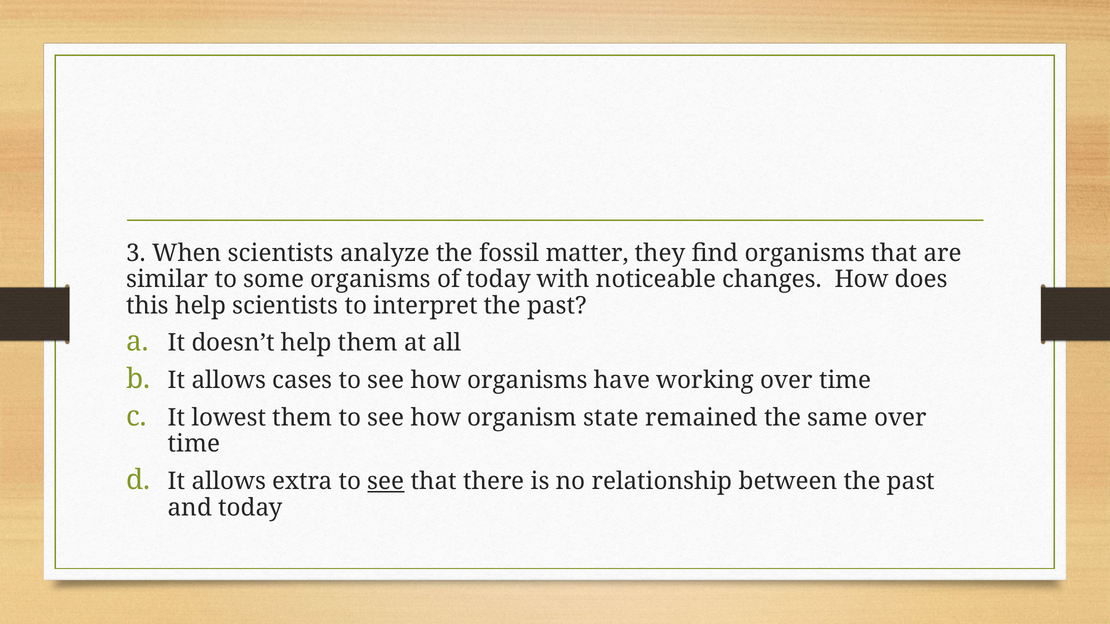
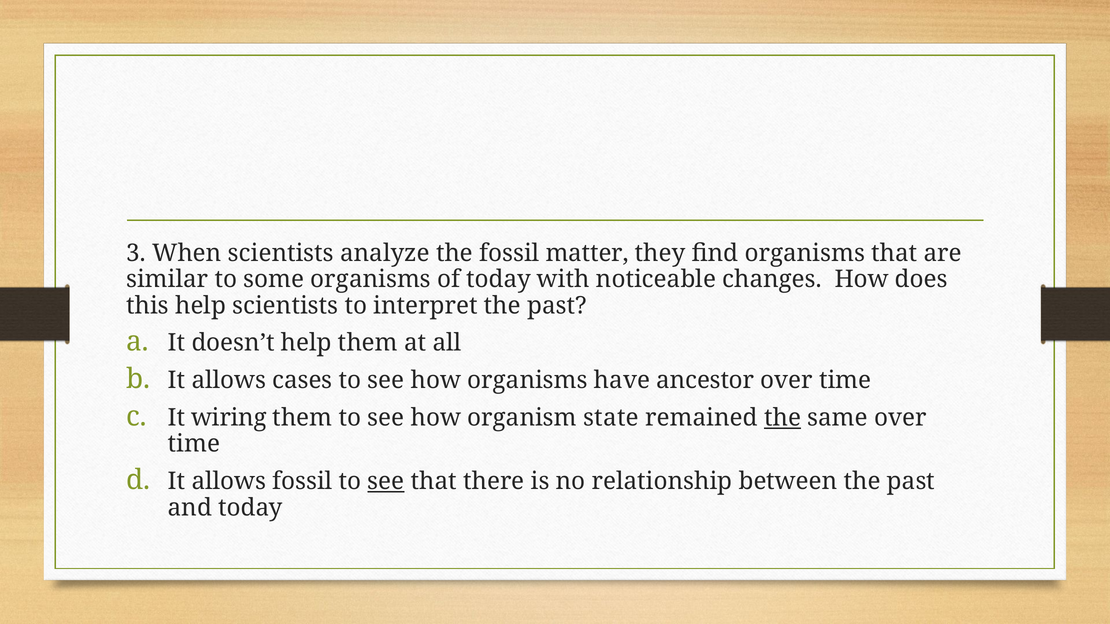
working: working -> ancestor (705, 381)
lowest: lowest -> wiring (229, 418)
the underline: none -> present (783, 418)
allows extra: extra -> fossil (302, 482)
